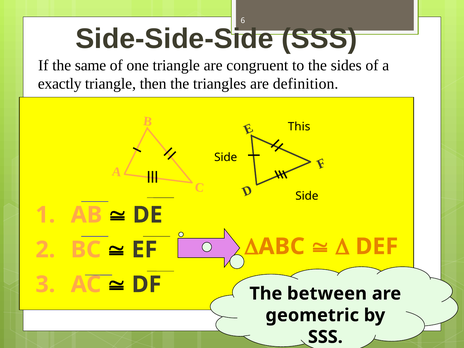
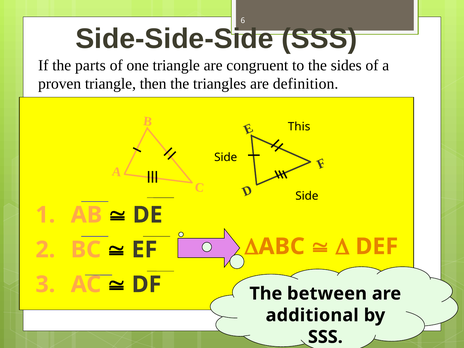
same: same -> parts (90, 65)
exactly: exactly -> proven (60, 84)
geometric: geometric -> additional (312, 315)
